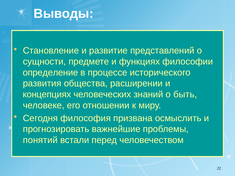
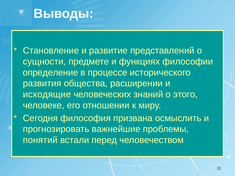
концепциях: концепциях -> исходящие (47, 95)
быть: быть -> этого (185, 95)
